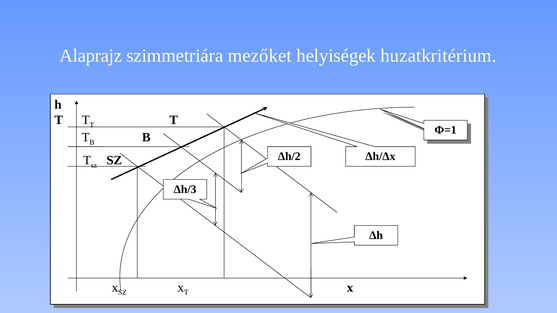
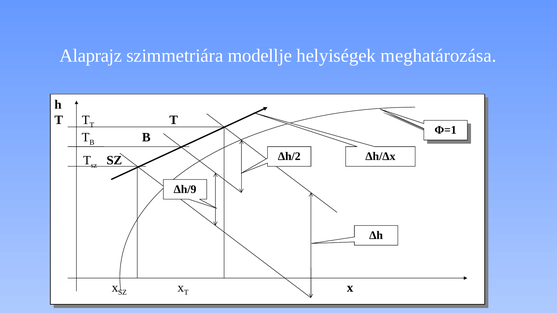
mezőket: mezőket -> modellje (260, 56)
huzatkritérium: huzatkritérium -> meghatározása (438, 56)
Δh/3: Δh/3 -> Δh/9 (185, 189)
